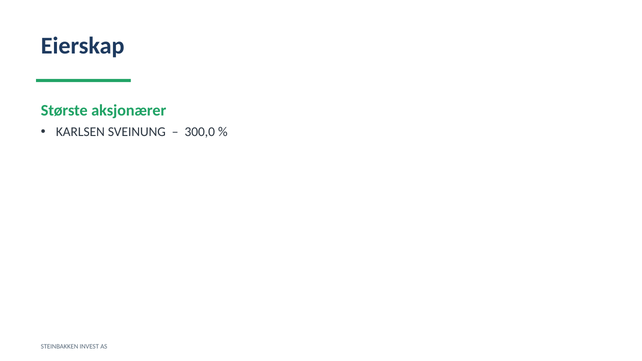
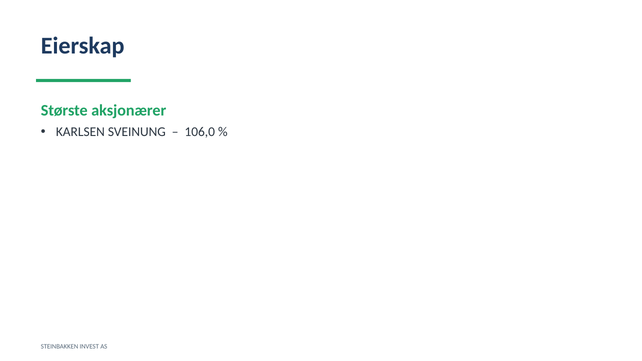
300,0: 300,0 -> 106,0 (200, 132)
